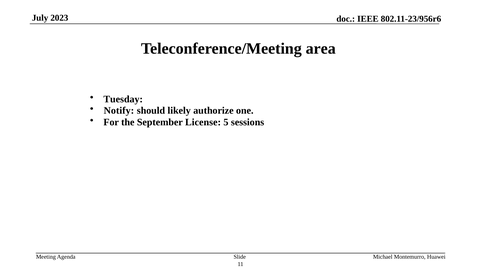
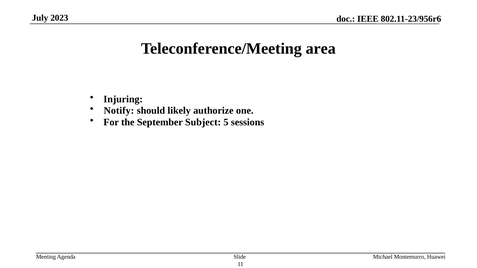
Tuesday: Tuesday -> Injuring (123, 99)
License: License -> Subject (203, 122)
